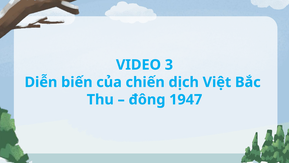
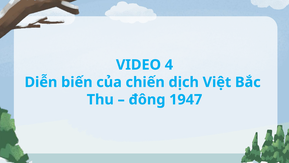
3: 3 -> 4 (169, 65)
